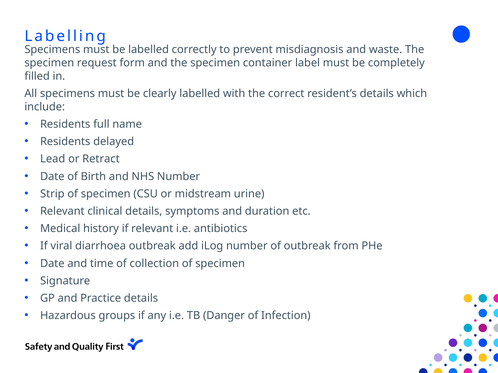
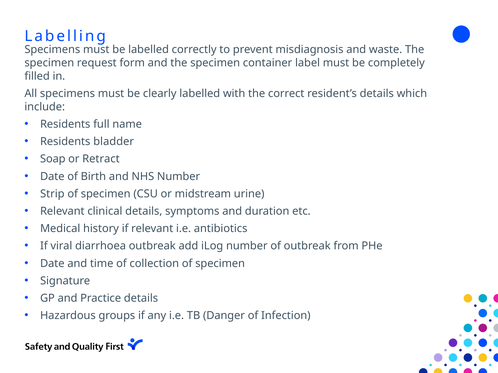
delayed: delayed -> bladder (114, 142)
Lead: Lead -> Soap (53, 159)
